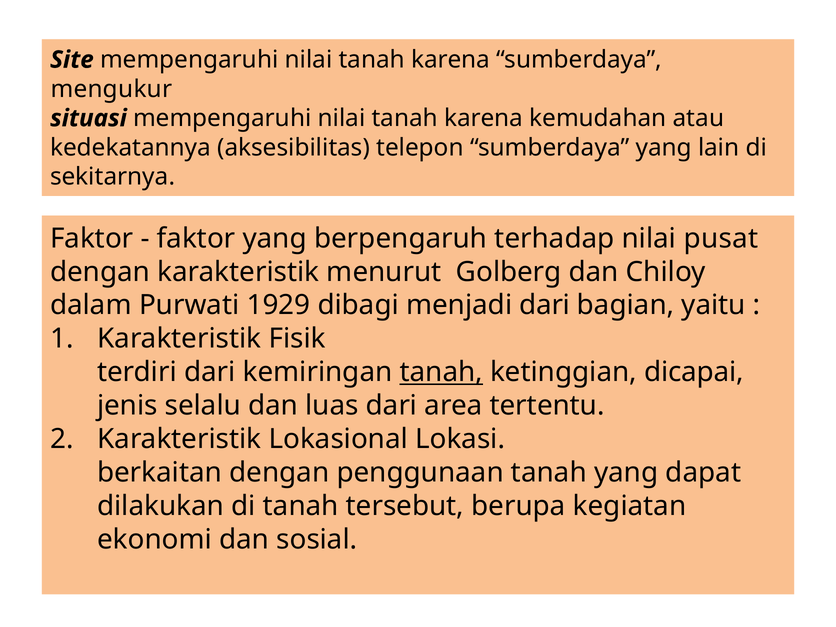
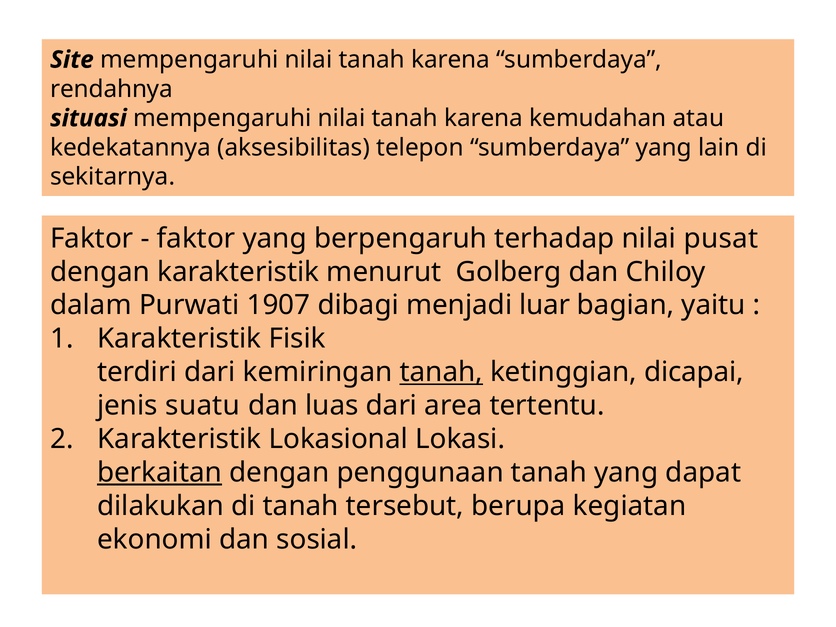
mengukur: mengukur -> rendahnya (112, 89)
1929: 1929 -> 1907 (278, 305)
menjadi dari: dari -> luar (545, 305)
selalu: selalu -> suatu (203, 406)
berkaitan underline: none -> present (160, 472)
